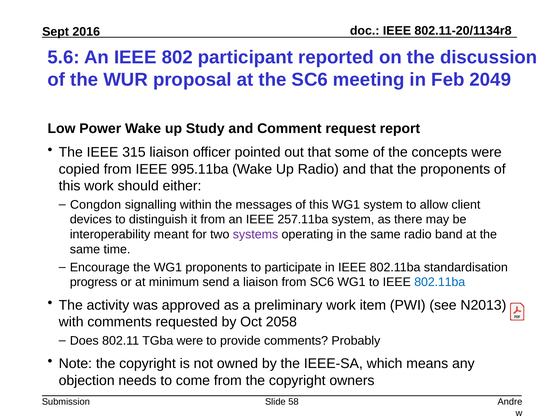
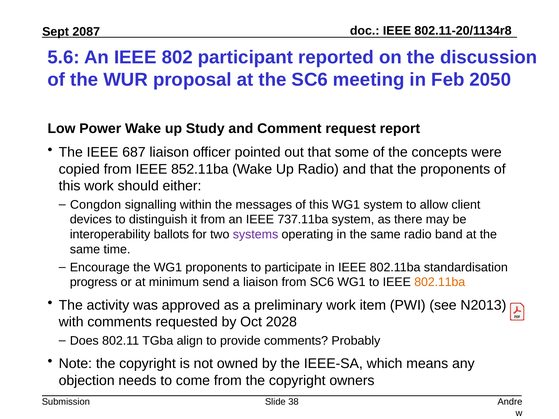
2016: 2016 -> 2087 (86, 32)
2049: 2049 -> 2050 (490, 80)
315: 315 -> 687 (134, 152)
995.11ba: 995.11ba -> 852.11ba (200, 169)
257.11ba: 257.11ba -> 737.11ba (303, 220)
meant: meant -> ballots (171, 235)
802.11ba colour: blue -> orange (440, 282)
2058: 2058 -> 2028 (281, 322)
TGba were: were -> align (190, 341)
58: 58 -> 38 (293, 402)
